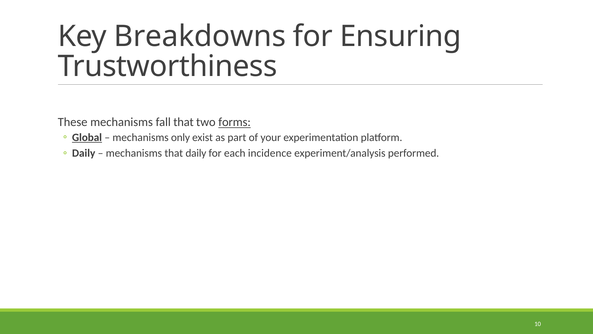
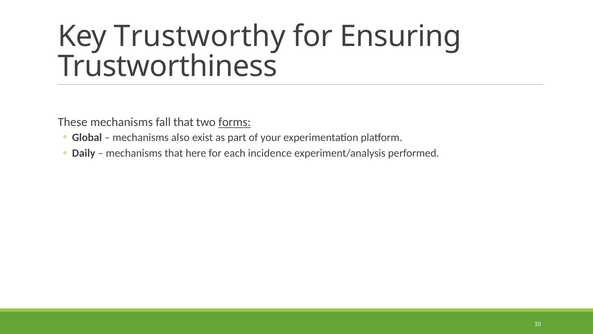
Breakdowns: Breakdowns -> Trustworthy (200, 36)
Global underline: present -> none (87, 137)
only: only -> also (180, 137)
that daily: daily -> here (196, 153)
